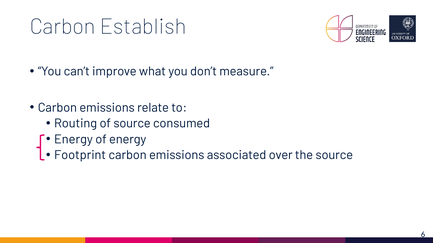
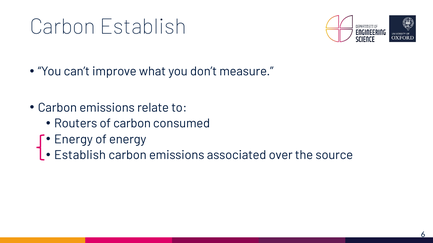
Routing: Routing -> Routers (76, 124)
of source: source -> carbon (132, 124)
Footprint: Footprint -> Establish (80, 155)
